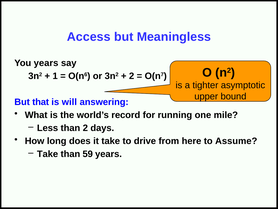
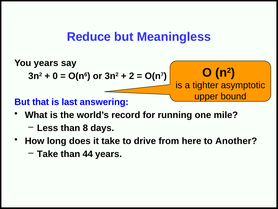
Access: Access -> Reduce (89, 37)
1: 1 -> 0 (55, 76)
will: will -> last (69, 102)
than 2: 2 -> 8 (85, 128)
Assume: Assume -> Another (236, 141)
59: 59 -> 44 (88, 154)
